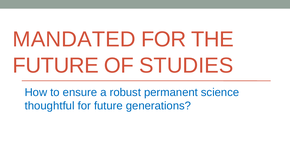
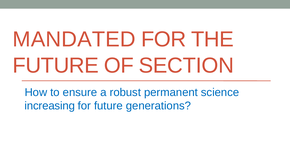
STUDIES: STUDIES -> SECTION (186, 65)
thoughtful: thoughtful -> increasing (50, 106)
